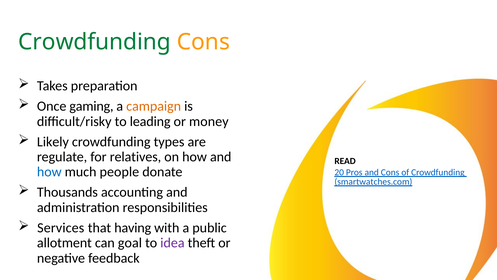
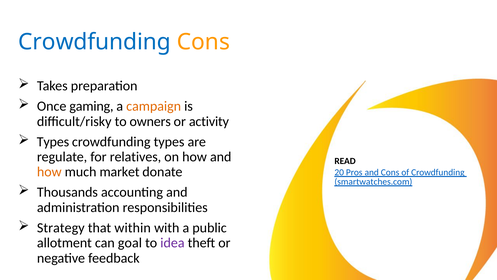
Crowdfunding colour: green -> blue (95, 42)
leading: leading -> owners (150, 121)
money: money -> activity (209, 121)
Likely: Likely -> Types (53, 142)
how colour: blue -> orange (49, 172)
people: people -> market (120, 172)
Services: Services -> Strategy (61, 227)
having: having -> within (133, 227)
